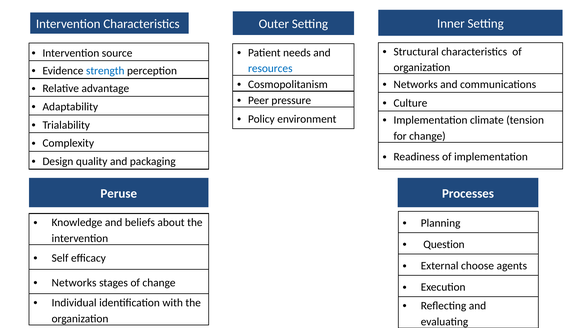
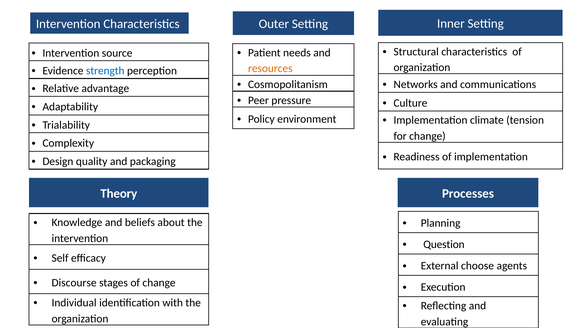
resources colour: blue -> orange (270, 68)
Peruse: Peruse -> Theory (119, 193)
Networks: Networks -> Discourse (74, 282)
